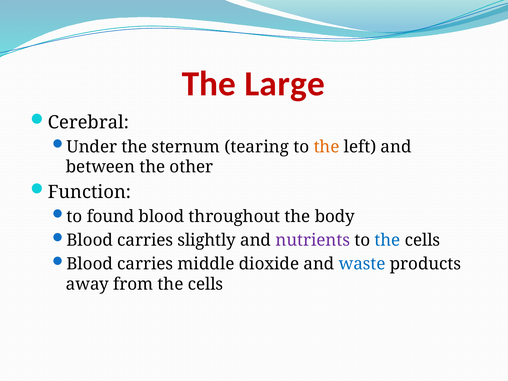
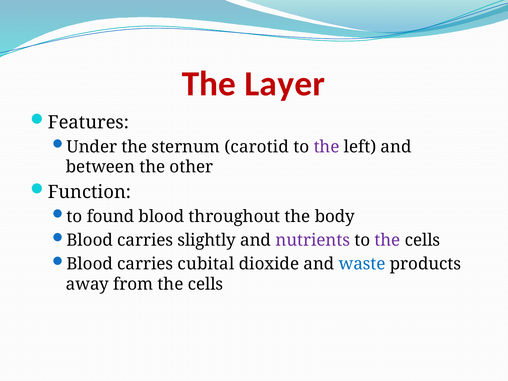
Large: Large -> Layer (285, 84)
Cerebral: Cerebral -> Features (88, 122)
tearing: tearing -> carotid (257, 147)
the colour: orange -> purple (327, 147)
the colour: blue -> purple (387, 240)
middle: middle -> cubital (206, 264)
